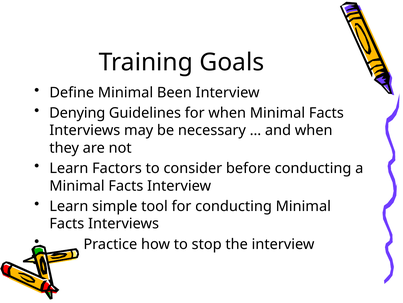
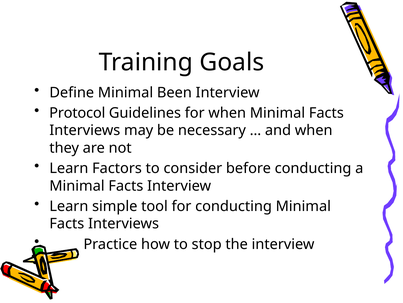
Denying: Denying -> Protocol (77, 113)
